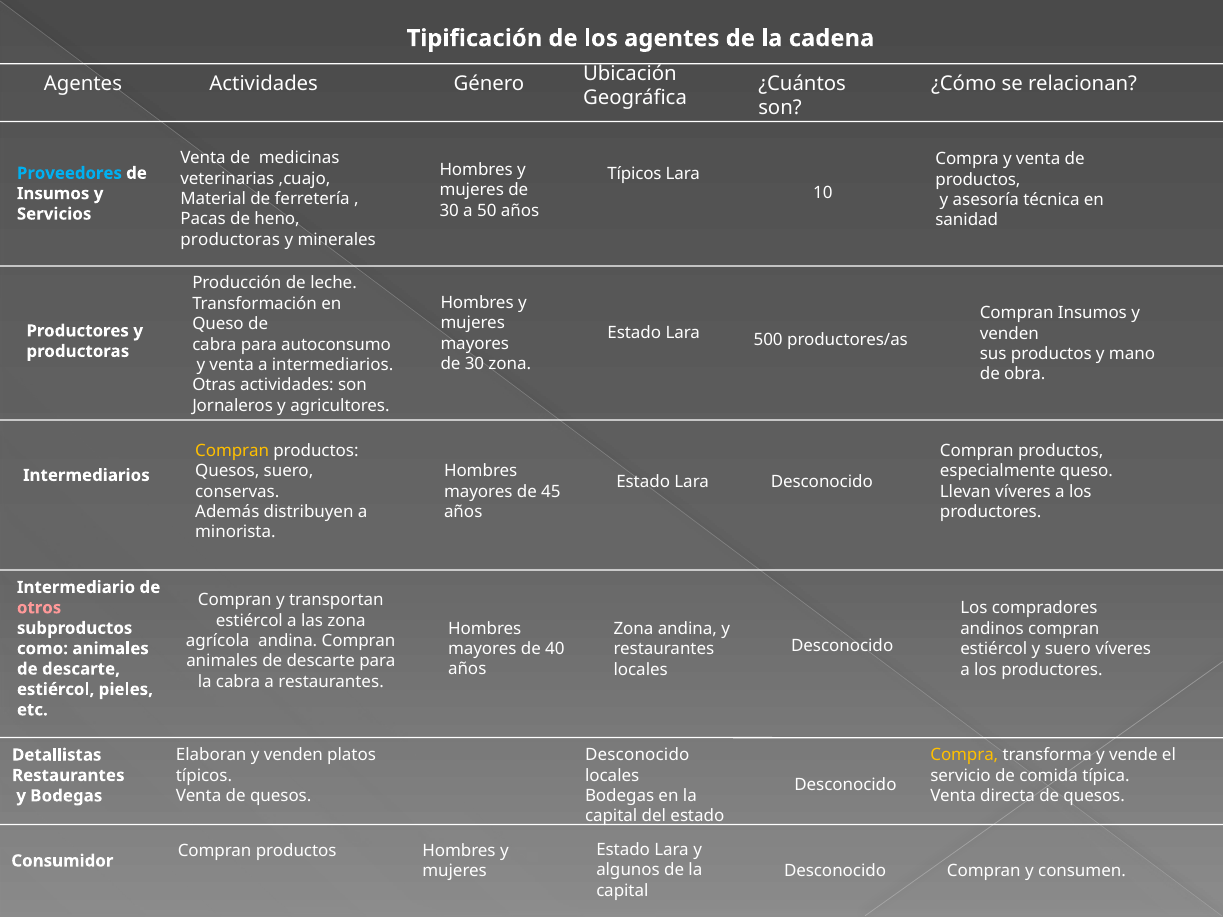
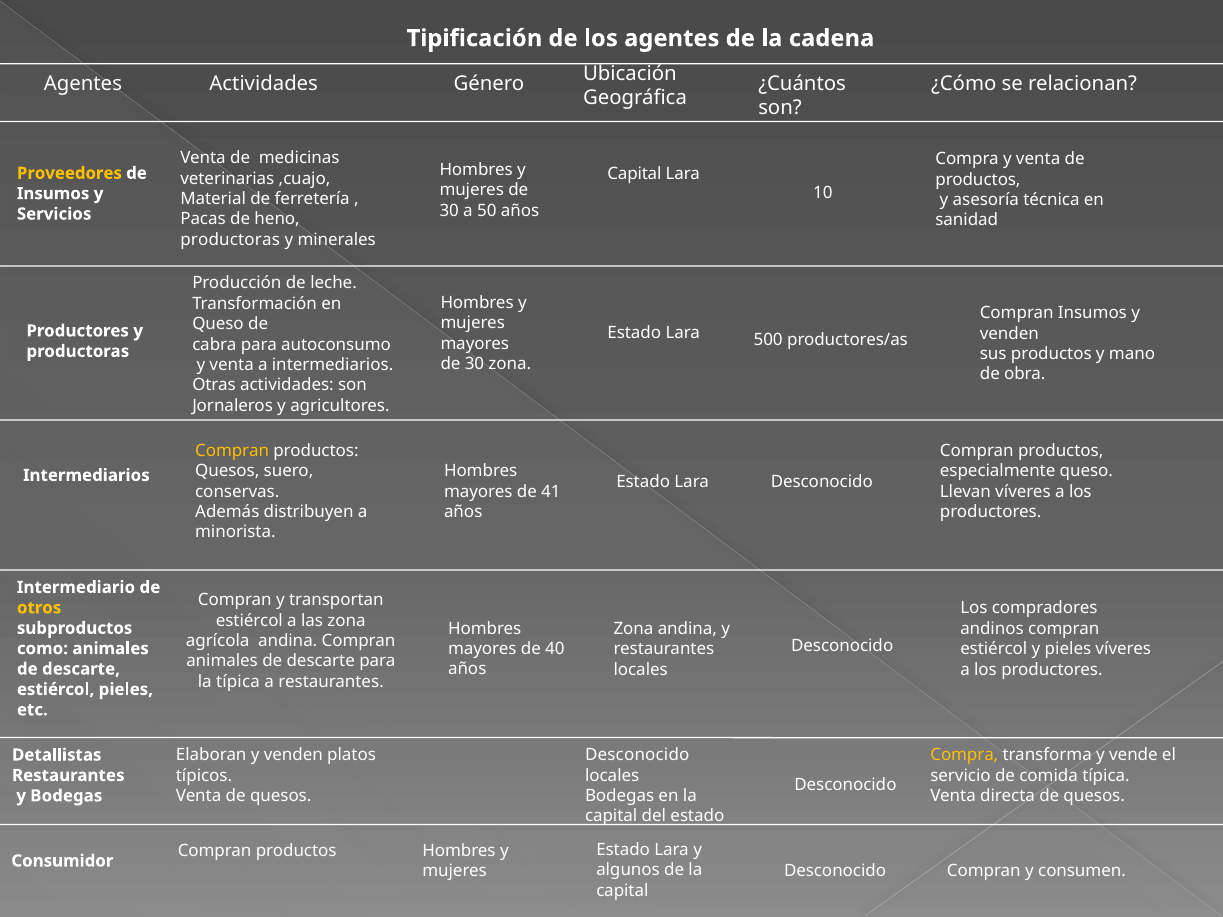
Típicos: Típicos -> Capital (634, 174)
Proveedores colour: light blue -> yellow (69, 173)
45: 45 -> 41 (551, 492)
otros colour: pink -> yellow (39, 608)
y suero: suero -> pieles (1068, 649)
la cabra: cabra -> típica (238, 682)
